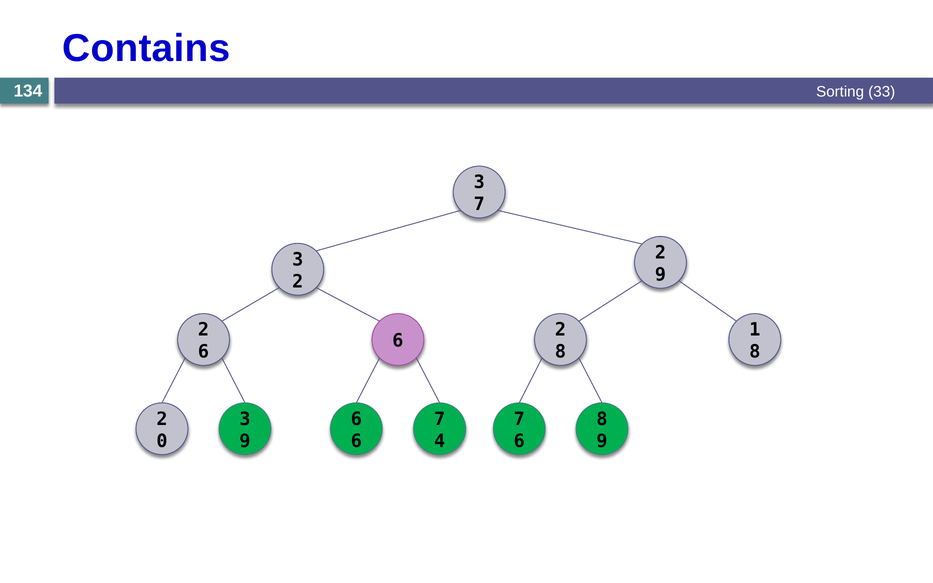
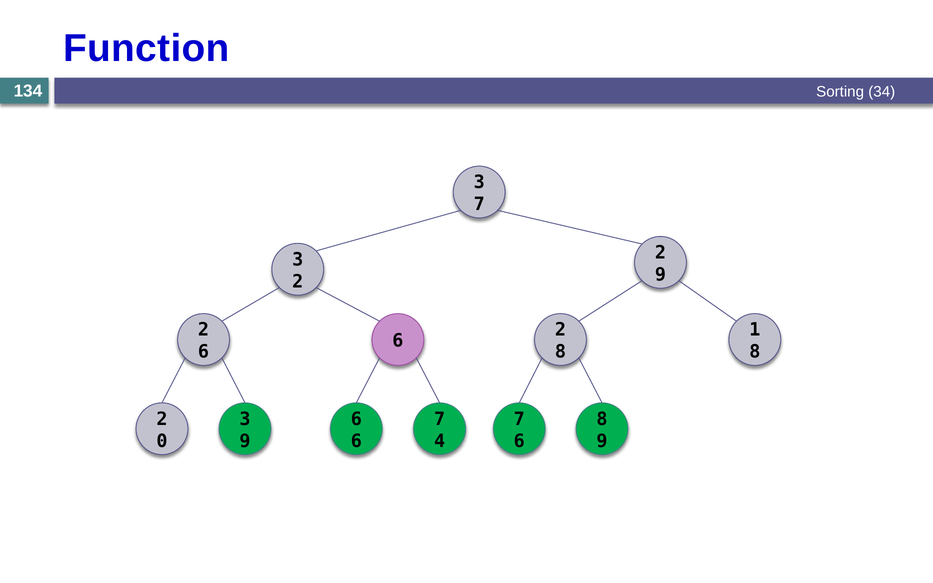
Contains: Contains -> Function (146, 48)
33: 33 -> 34 (882, 92)
